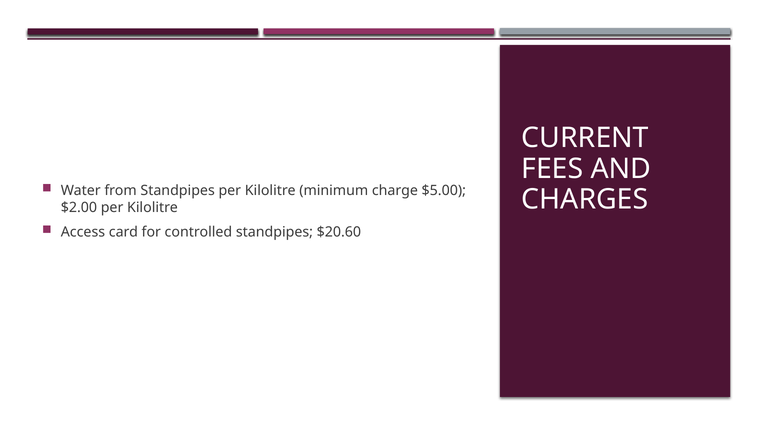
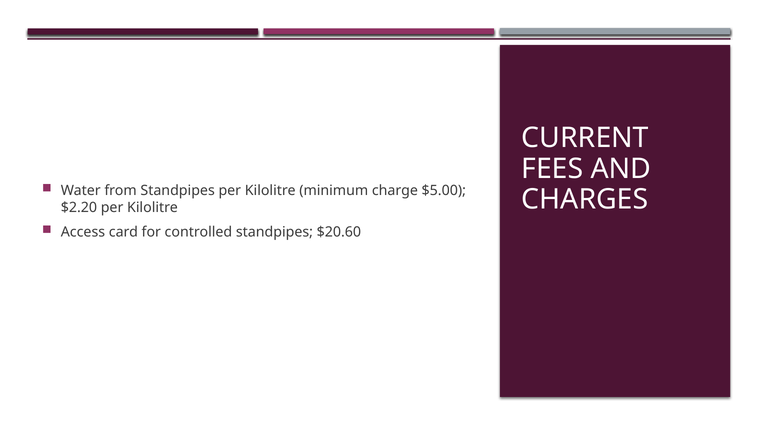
$2.00: $2.00 -> $2.20 (79, 208)
